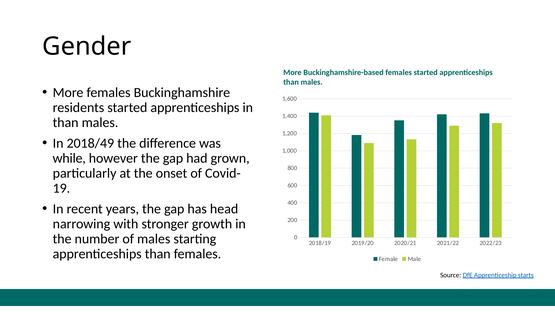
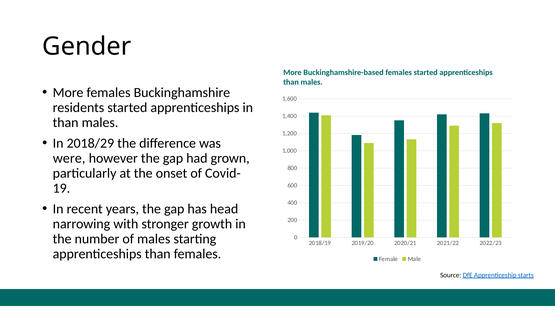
2018/49: 2018/49 -> 2018/29 (90, 143)
while: while -> were (69, 158)
